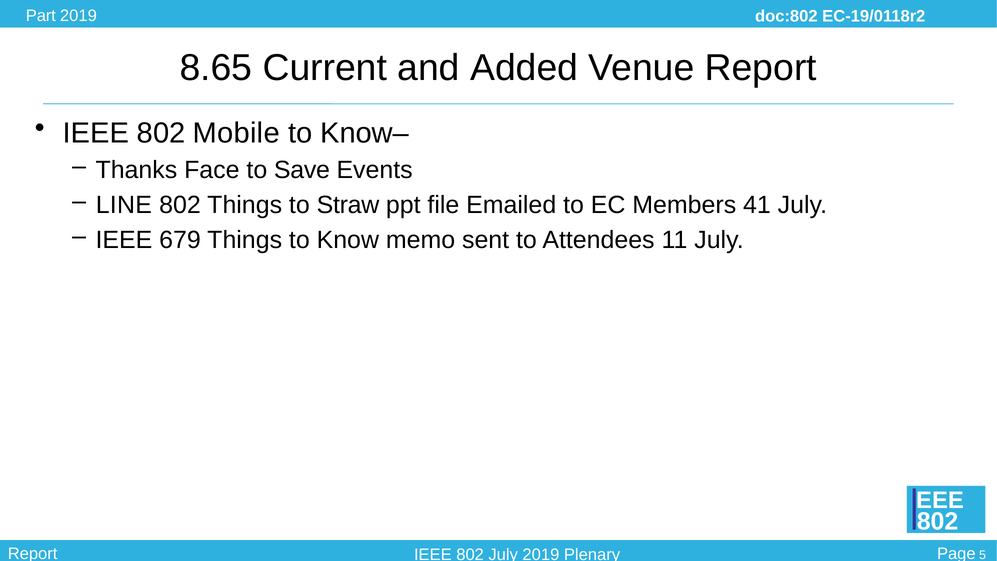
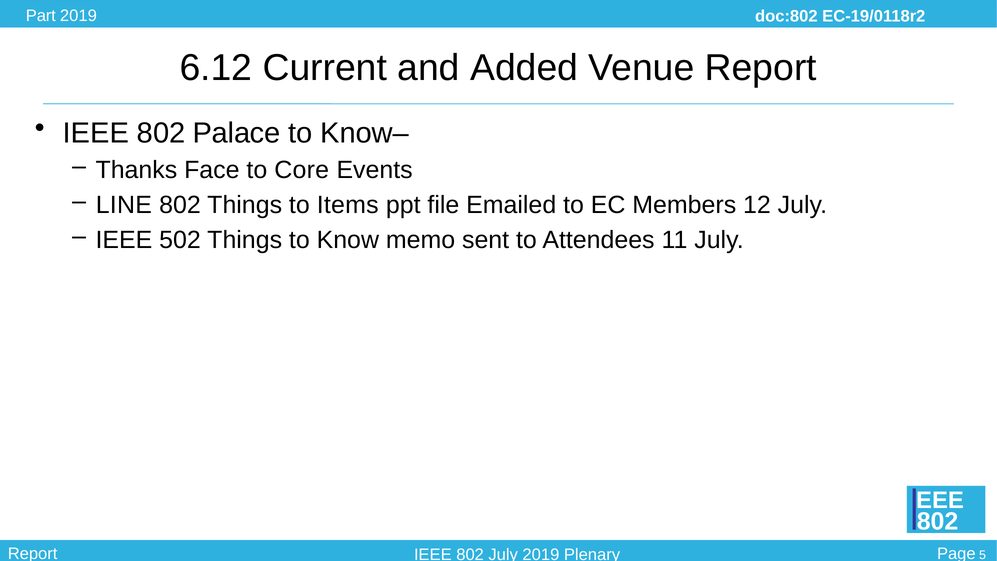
8.65: 8.65 -> 6.12 (216, 68)
Mobile: Mobile -> Palace (237, 133)
Save: Save -> Core (302, 170)
Straw: Straw -> Items (348, 205)
41: 41 -> 12 (757, 205)
679: 679 -> 502 (180, 240)
